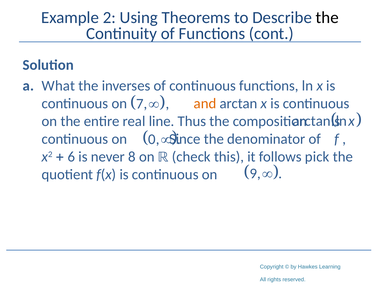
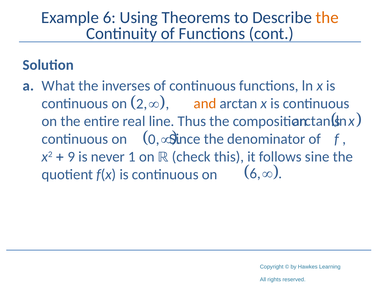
Example 2: 2 -> 6 (109, 18)
the colour: black -> orange (327, 18)
7: 7 -> 2 (142, 104)
6: 6 -> 9 (71, 157)
8: 8 -> 1 (132, 157)
pick: pick -> sine (317, 157)
9: 9 -> 6 (255, 174)
